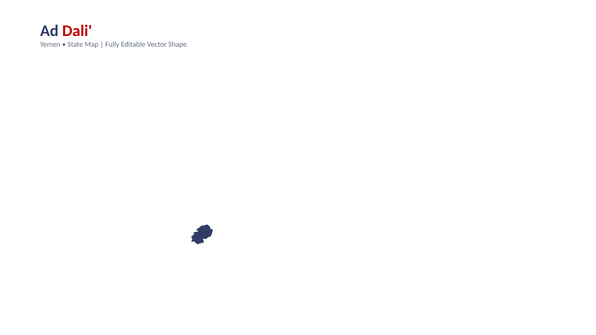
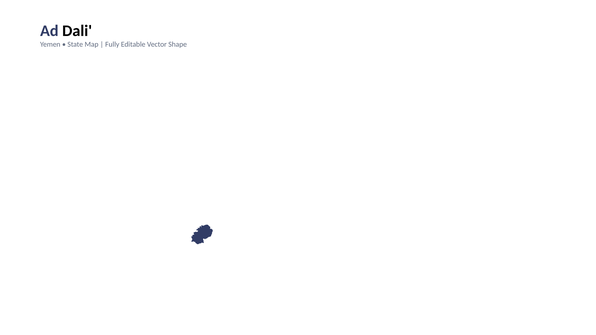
Dali colour: red -> black (77, 31)
